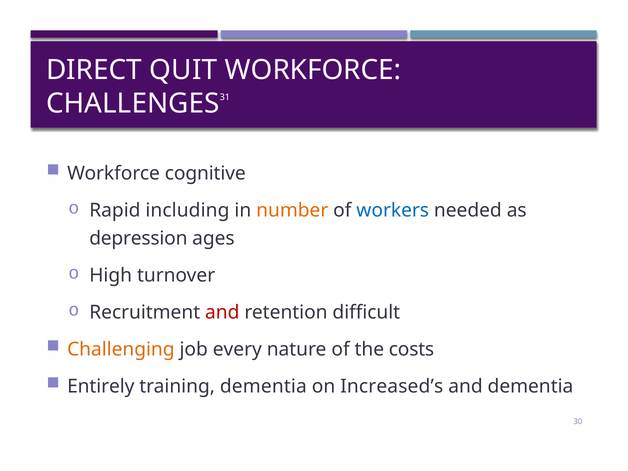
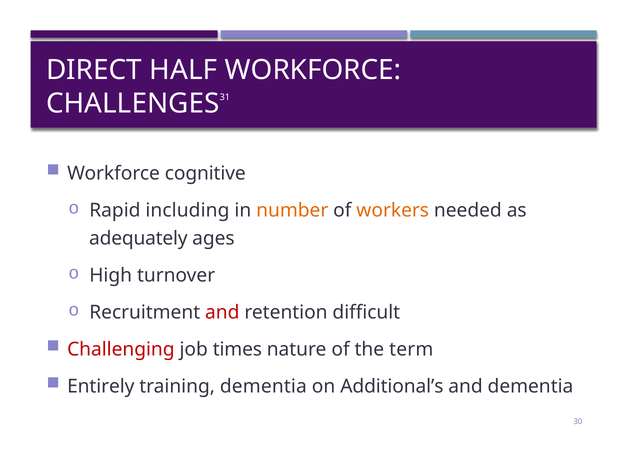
QUIT: QUIT -> HALF (183, 70)
workers colour: blue -> orange (393, 211)
depression: depression -> adequately (138, 238)
Challenging colour: orange -> red (121, 349)
every: every -> times (237, 349)
costs: costs -> term (411, 349)
Increased’s: Increased’s -> Additional’s (392, 386)
